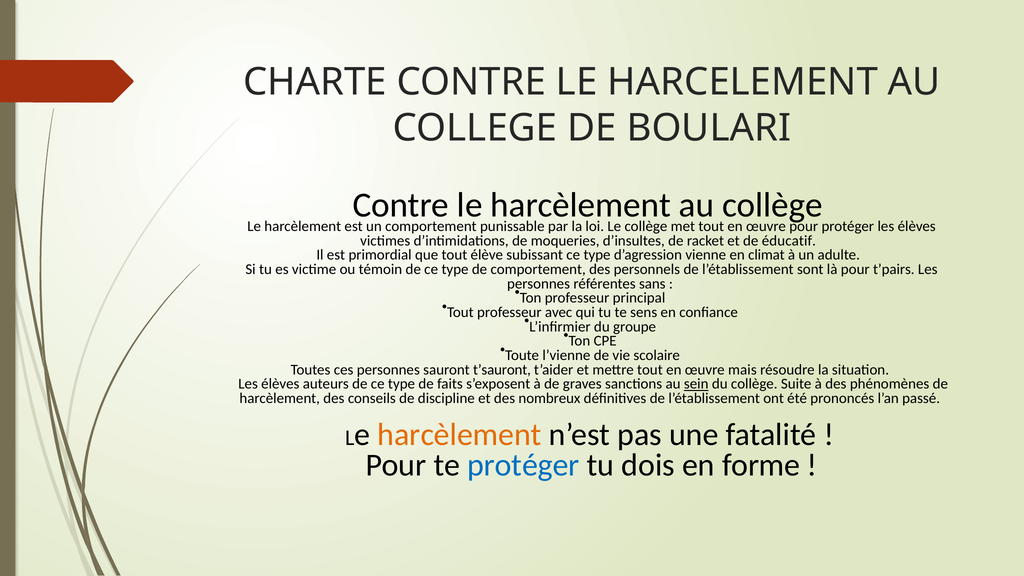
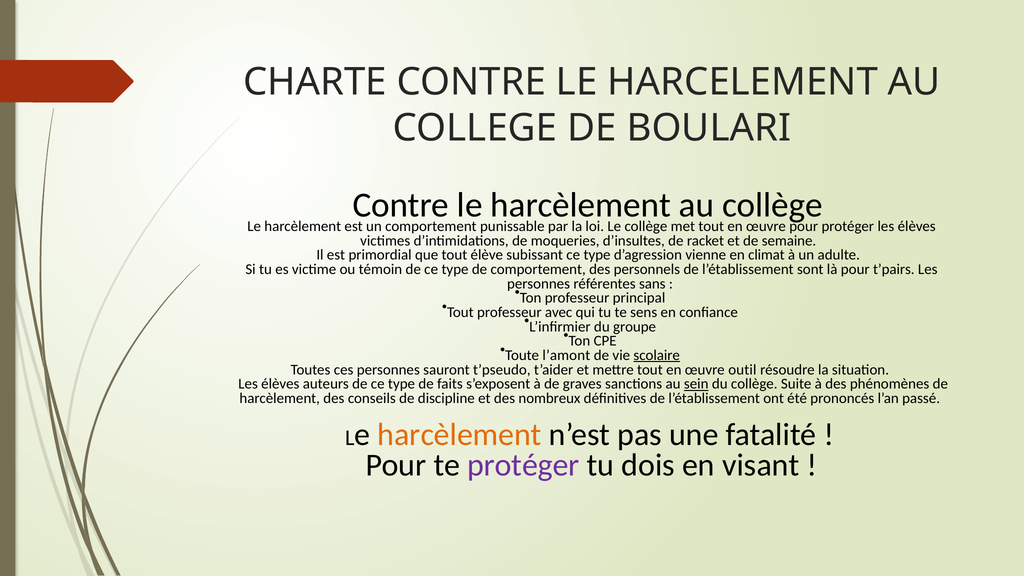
éducatif: éducatif -> semaine (789, 241)
l’vienne: l’vienne -> l’amont (566, 355)
scolaire underline: none -> present (657, 355)
t’sauront: t’sauront -> t’pseudo (502, 370)
mais: mais -> outil (742, 370)
protéger colour: blue -> purple (523, 465)
forme: forme -> visant (761, 465)
